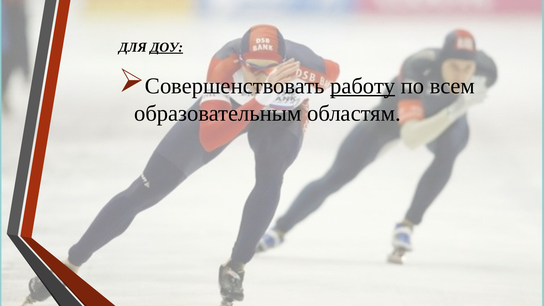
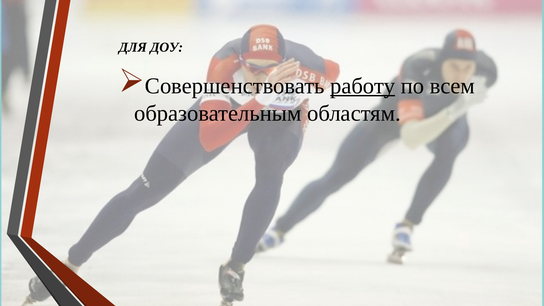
ДОУ underline: present -> none (167, 47)
